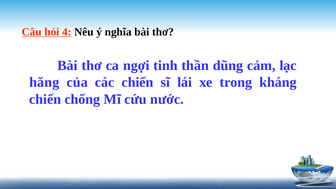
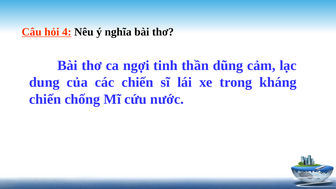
hăng: hăng -> dung (44, 82)
